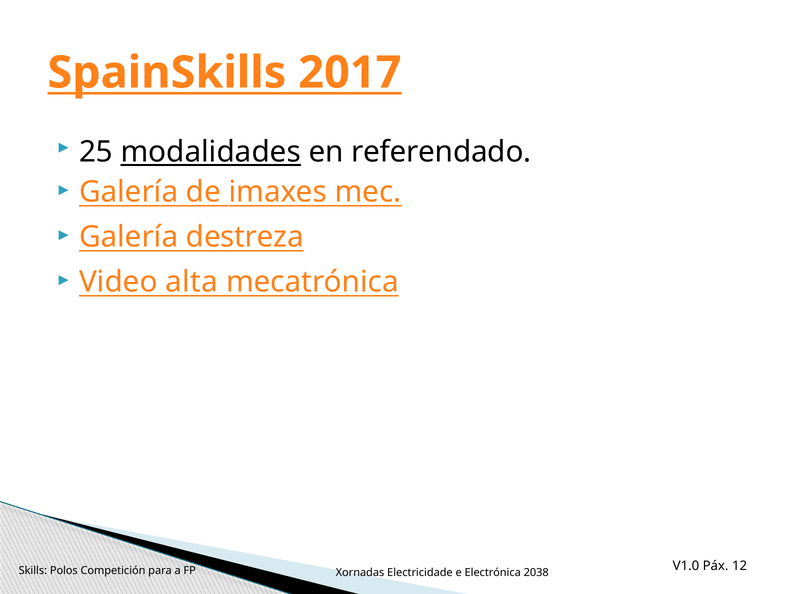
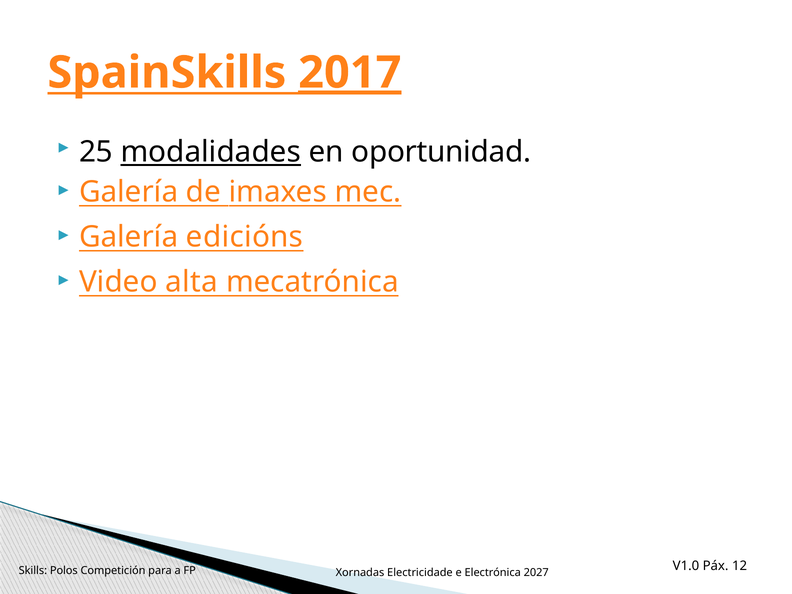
2017 underline: none -> present (350, 73)
referendado: referendado -> oportunidad (441, 152)
destreza: destreza -> edicións (245, 237)
2038: 2038 -> 2027 (536, 573)
